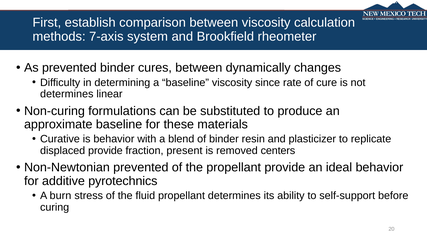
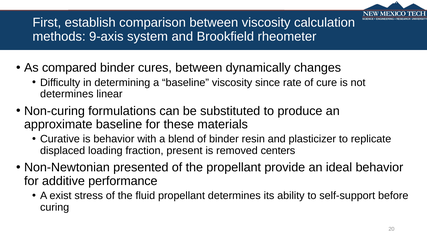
7-axis: 7-axis -> 9-axis (106, 37)
As prevented: prevented -> compared (69, 68)
displaced provide: provide -> loading (105, 151)
Non-Newtonian prevented: prevented -> presented (141, 168)
pyrotechnics: pyrotechnics -> performance (123, 181)
burn: burn -> exist (61, 196)
